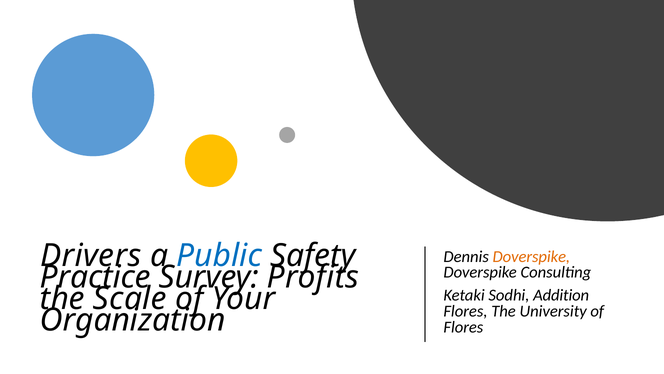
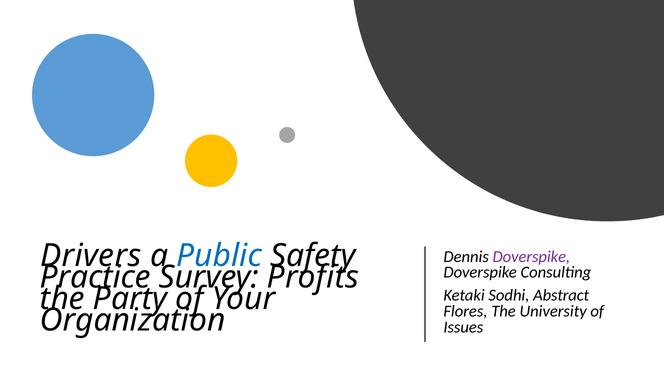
Doverspike colour: orange -> purple (531, 256)
Addition: Addition -> Abstract (561, 295)
Scale: Scale -> Party (130, 298)
Flores: Flores -> Issues (463, 327)
